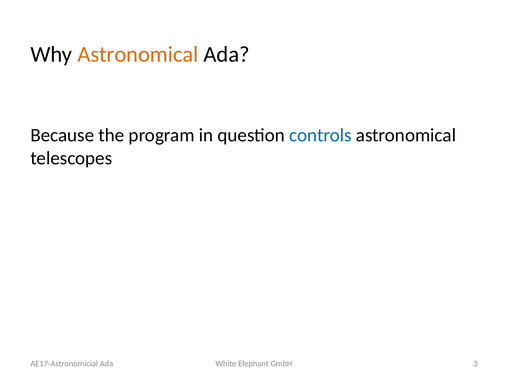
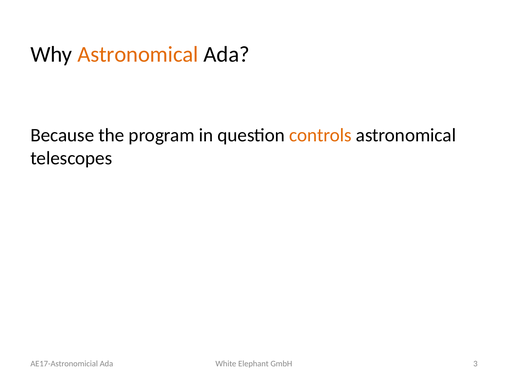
controls colour: blue -> orange (320, 135)
